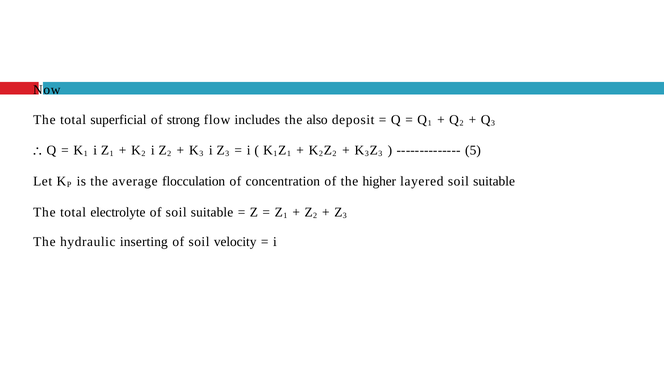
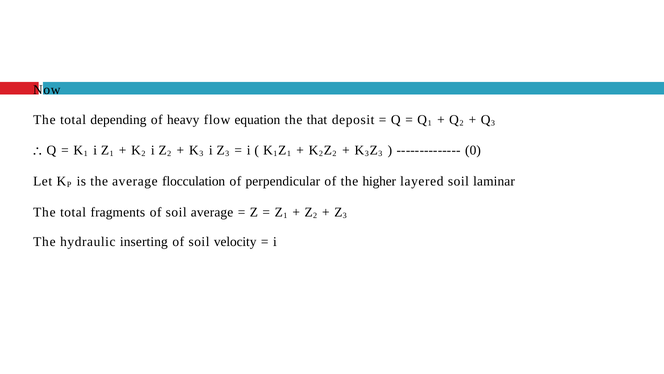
superficial: superficial -> depending (118, 120)
strong: strong -> heavy (183, 120)
includes: includes -> equation (257, 120)
also: also -> that (317, 120)
5: 5 -> 0 (473, 150)
concentration: concentration -> perpendicular (283, 181)
layered soil suitable: suitable -> laminar (494, 181)
electrolyte: electrolyte -> fragments (118, 212)
of soil suitable: suitable -> average (212, 212)
